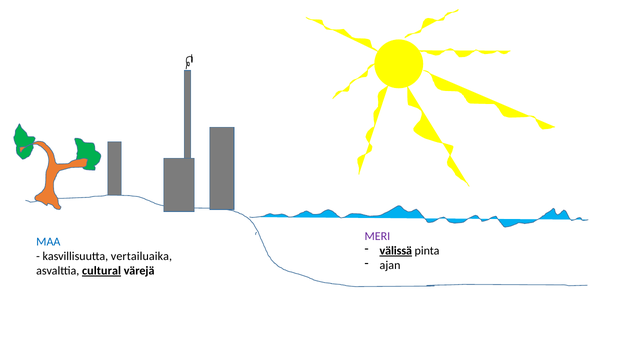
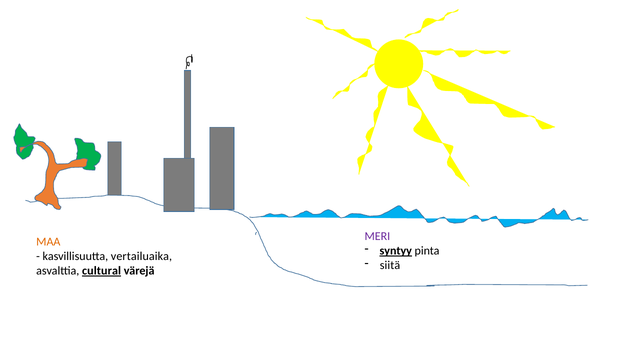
MAA colour: blue -> orange (48, 242)
välissä: välissä -> syntyy (396, 251)
ajan: ajan -> siitä (390, 265)
